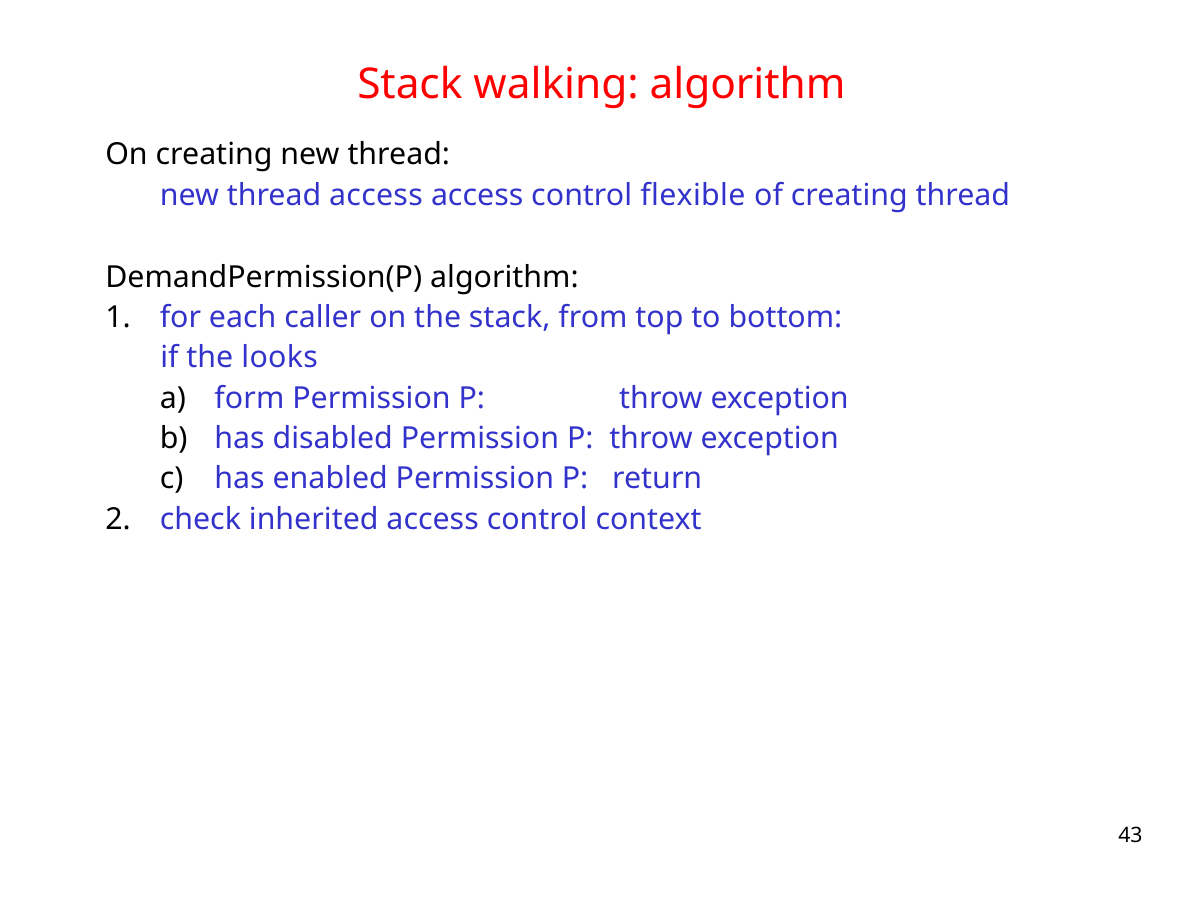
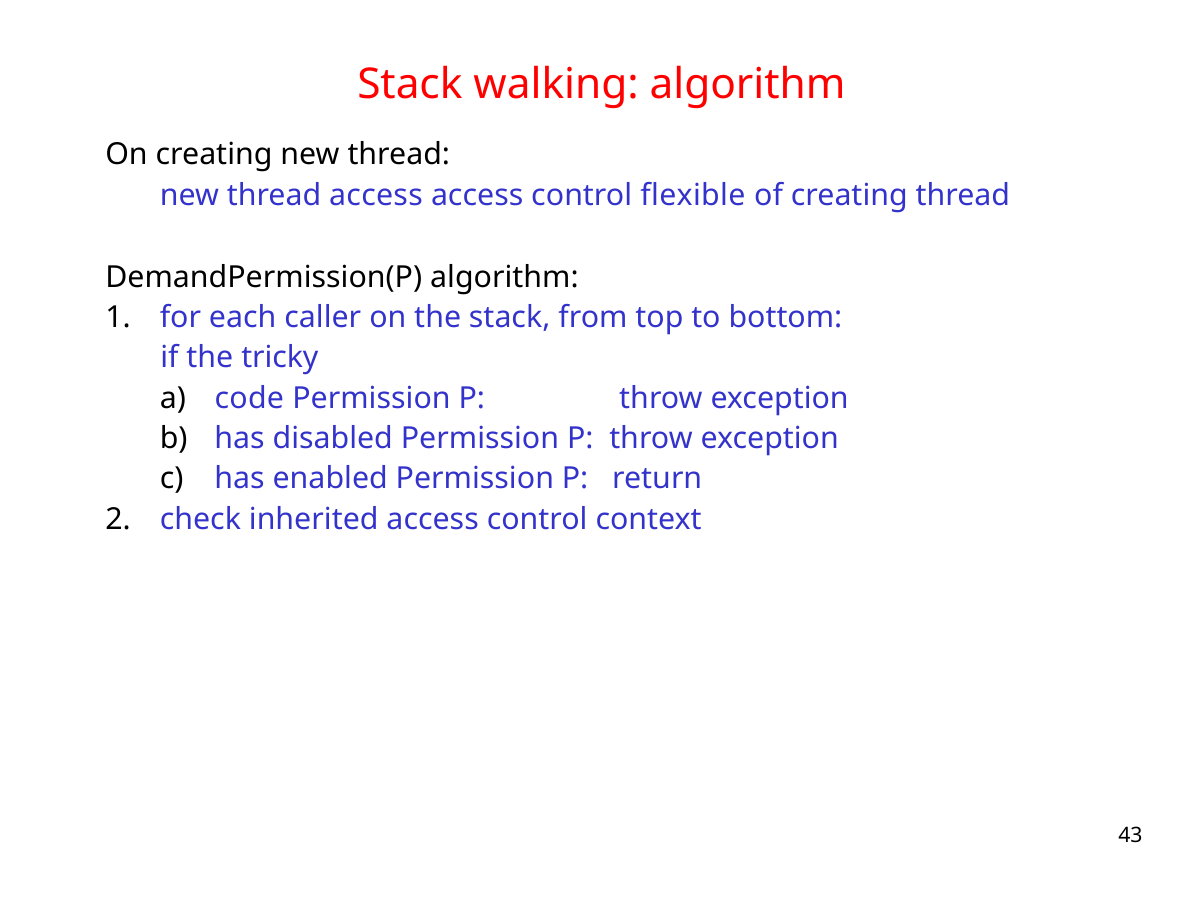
looks: looks -> tricky (280, 358)
form: form -> code (249, 398)
